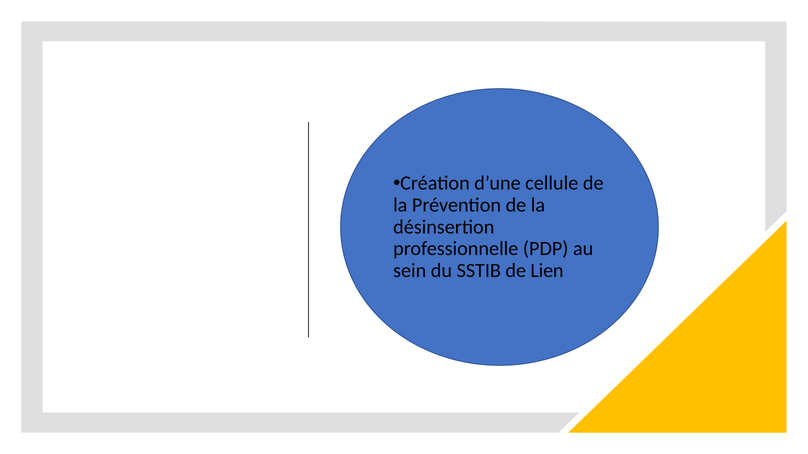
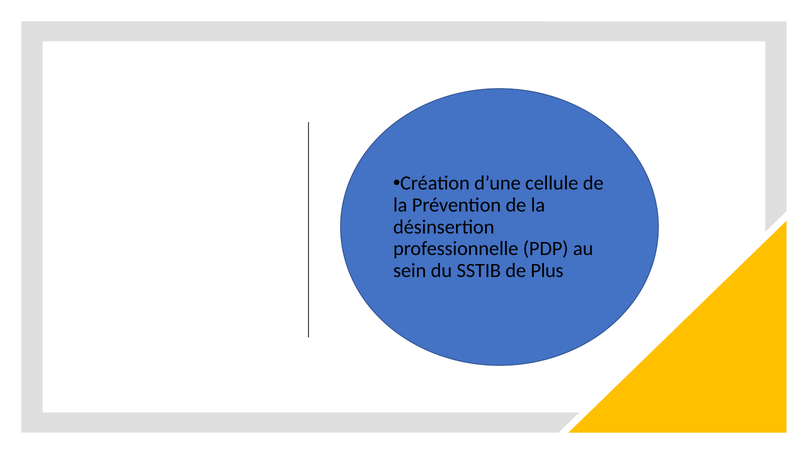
Lien: Lien -> Plus (547, 271)
